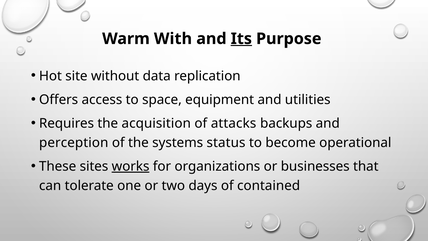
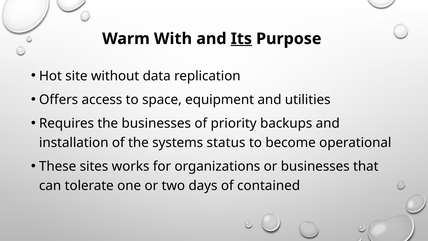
the acquisition: acquisition -> businesses (156, 123)
attacks: attacks -> priority (234, 123)
perception: perception -> installation (74, 143)
works underline: present -> none (131, 166)
